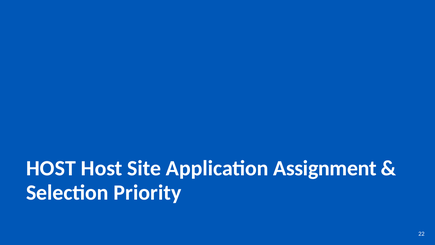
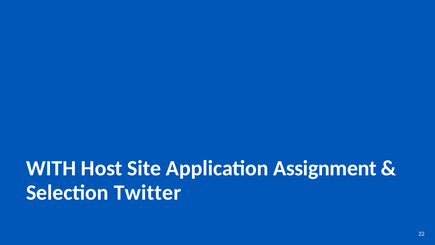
HOST: HOST -> WITH (51, 168)
Priority: Priority -> Twitter (147, 192)
